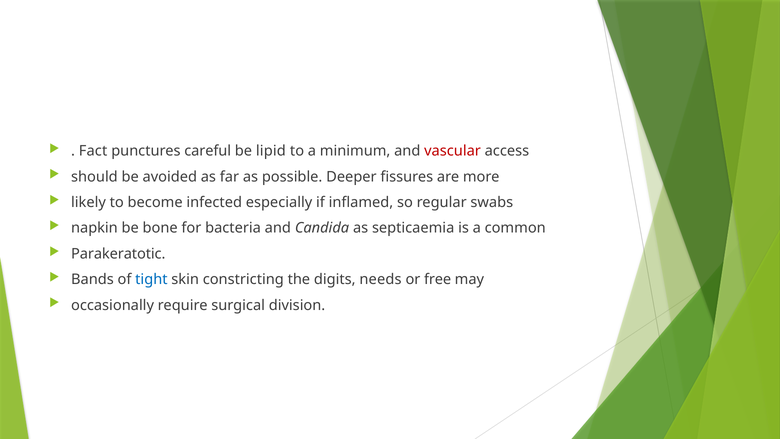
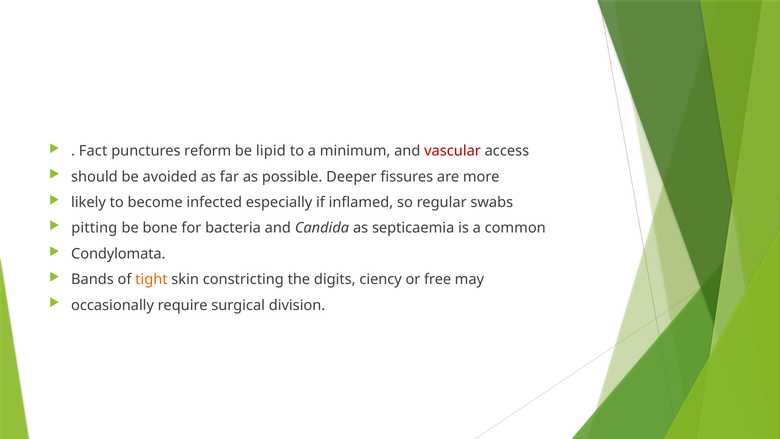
careful: careful -> reform (208, 151)
napkin: napkin -> pitting (94, 228)
Parakeratotic: Parakeratotic -> Condylomata (118, 254)
tight colour: blue -> orange (151, 279)
needs: needs -> ciency (381, 279)
